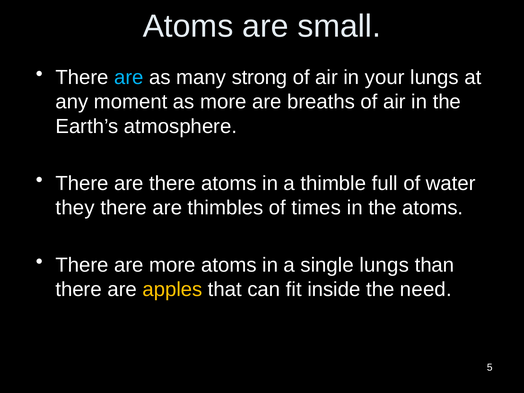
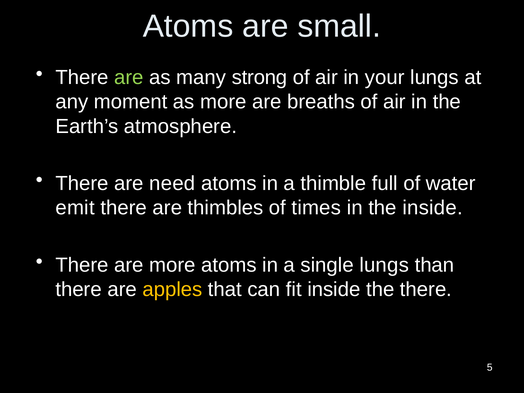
are colour: light blue -> light green (129, 77)
are there: there -> need (172, 183)
they: they -> emit (75, 208)
the atoms: atoms -> inside (433, 208)
the need: need -> there (426, 289)
